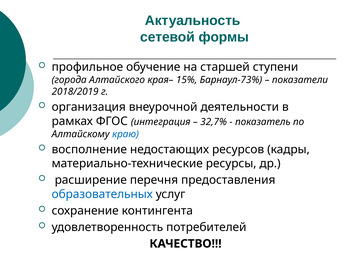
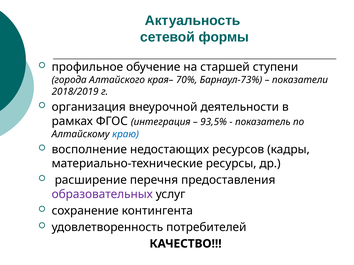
15%: 15% -> 70% (187, 80)
32,7%: 32,7% -> 93,5% (214, 122)
образовательных colour: blue -> purple (102, 195)
